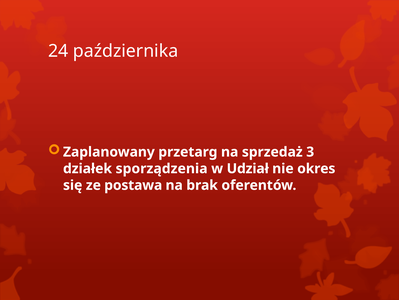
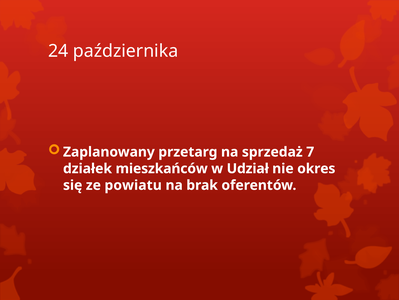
3: 3 -> 7 (310, 152)
sporządzenia: sporządzenia -> mieszkańców (162, 168)
postawa: postawa -> powiatu (133, 185)
